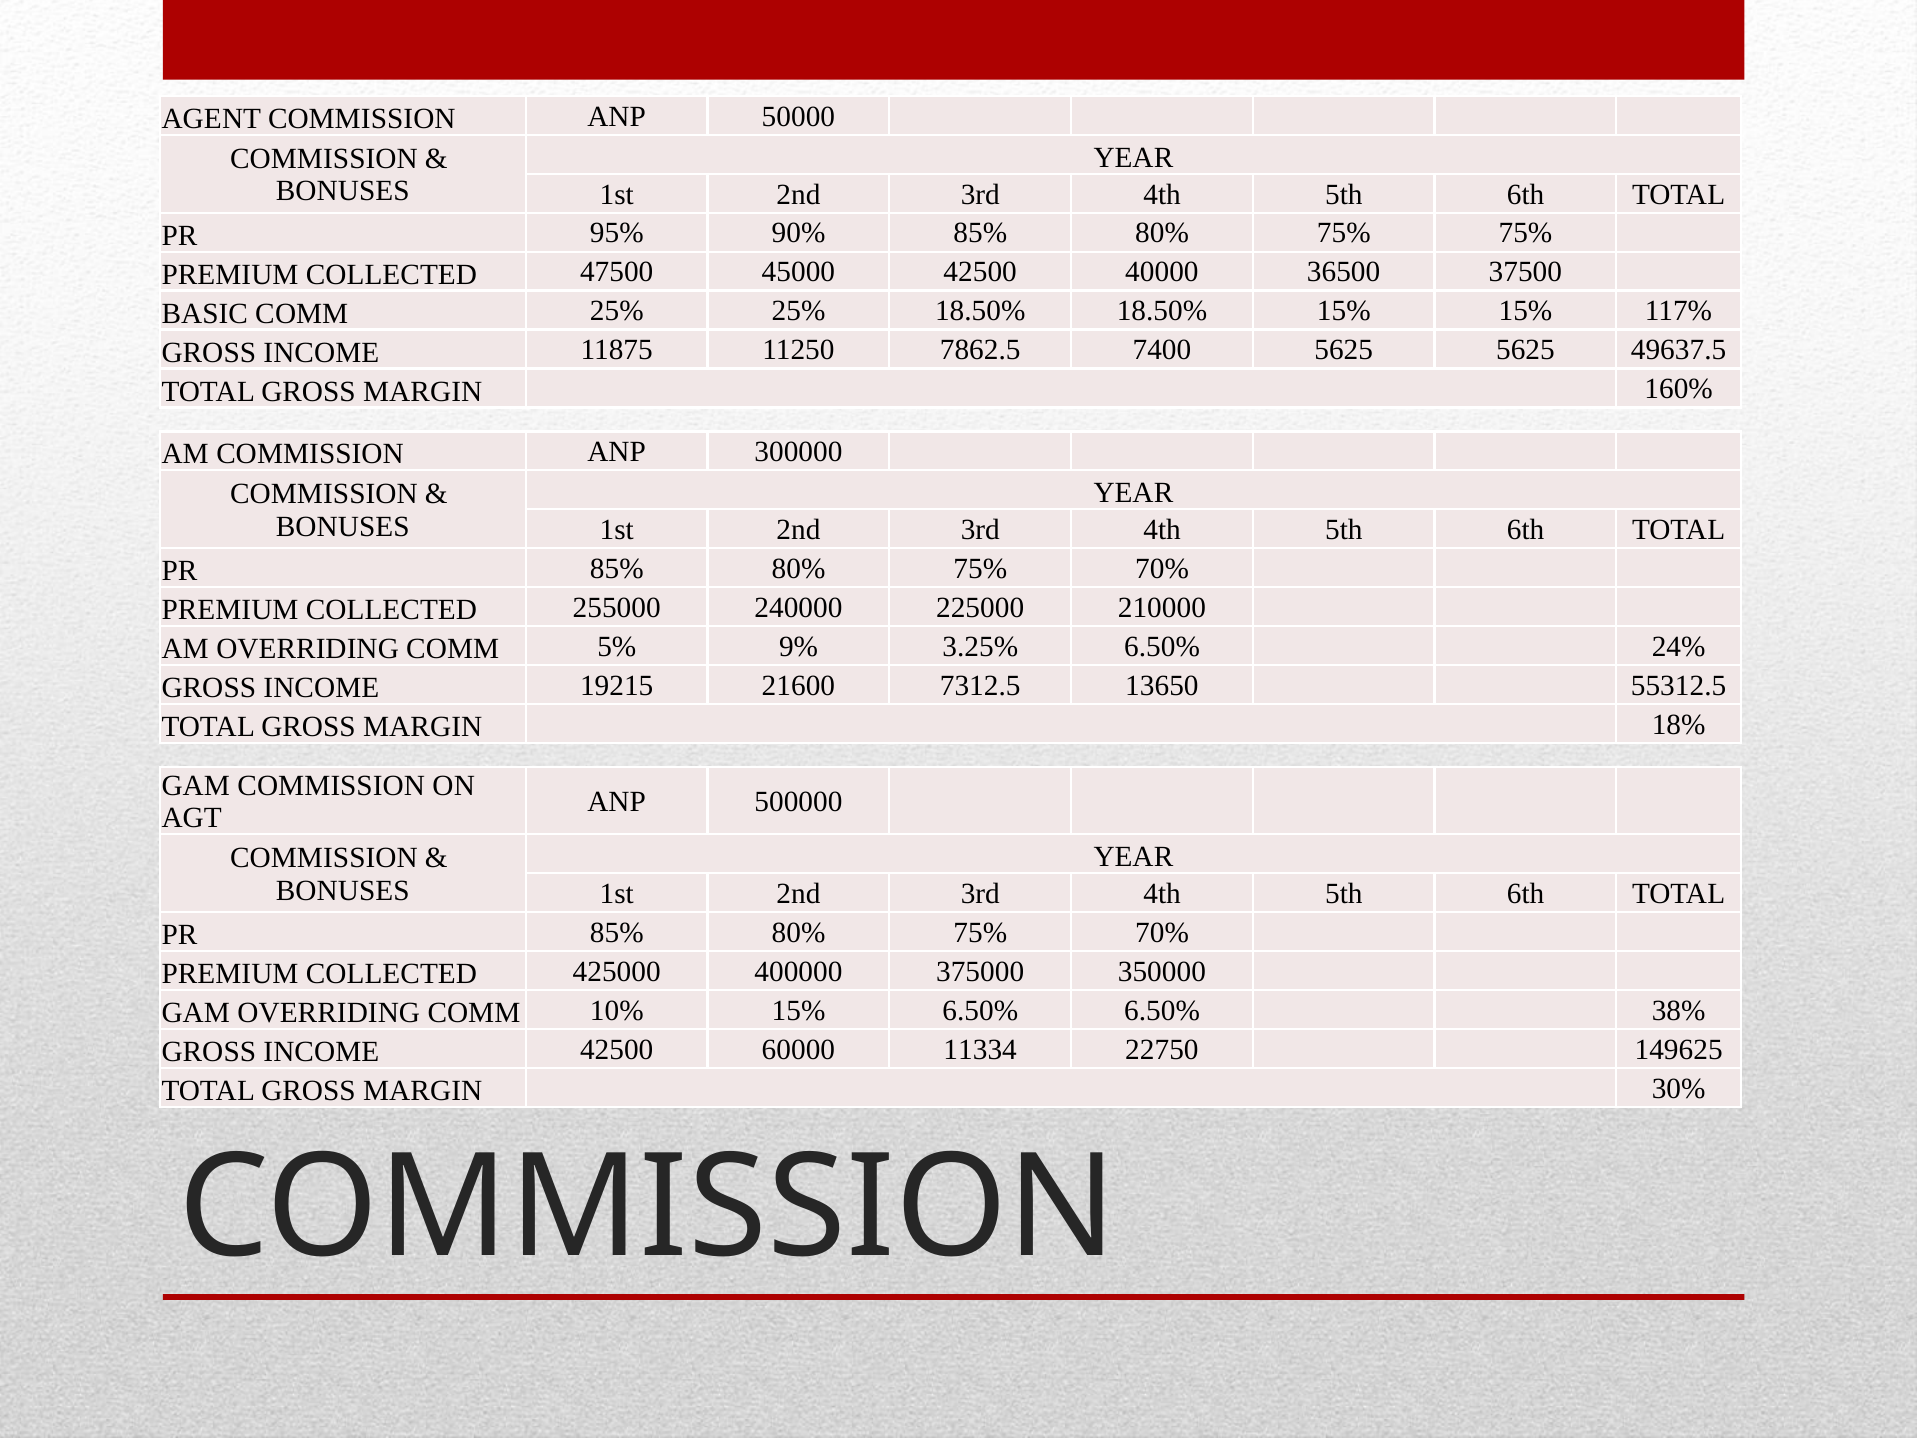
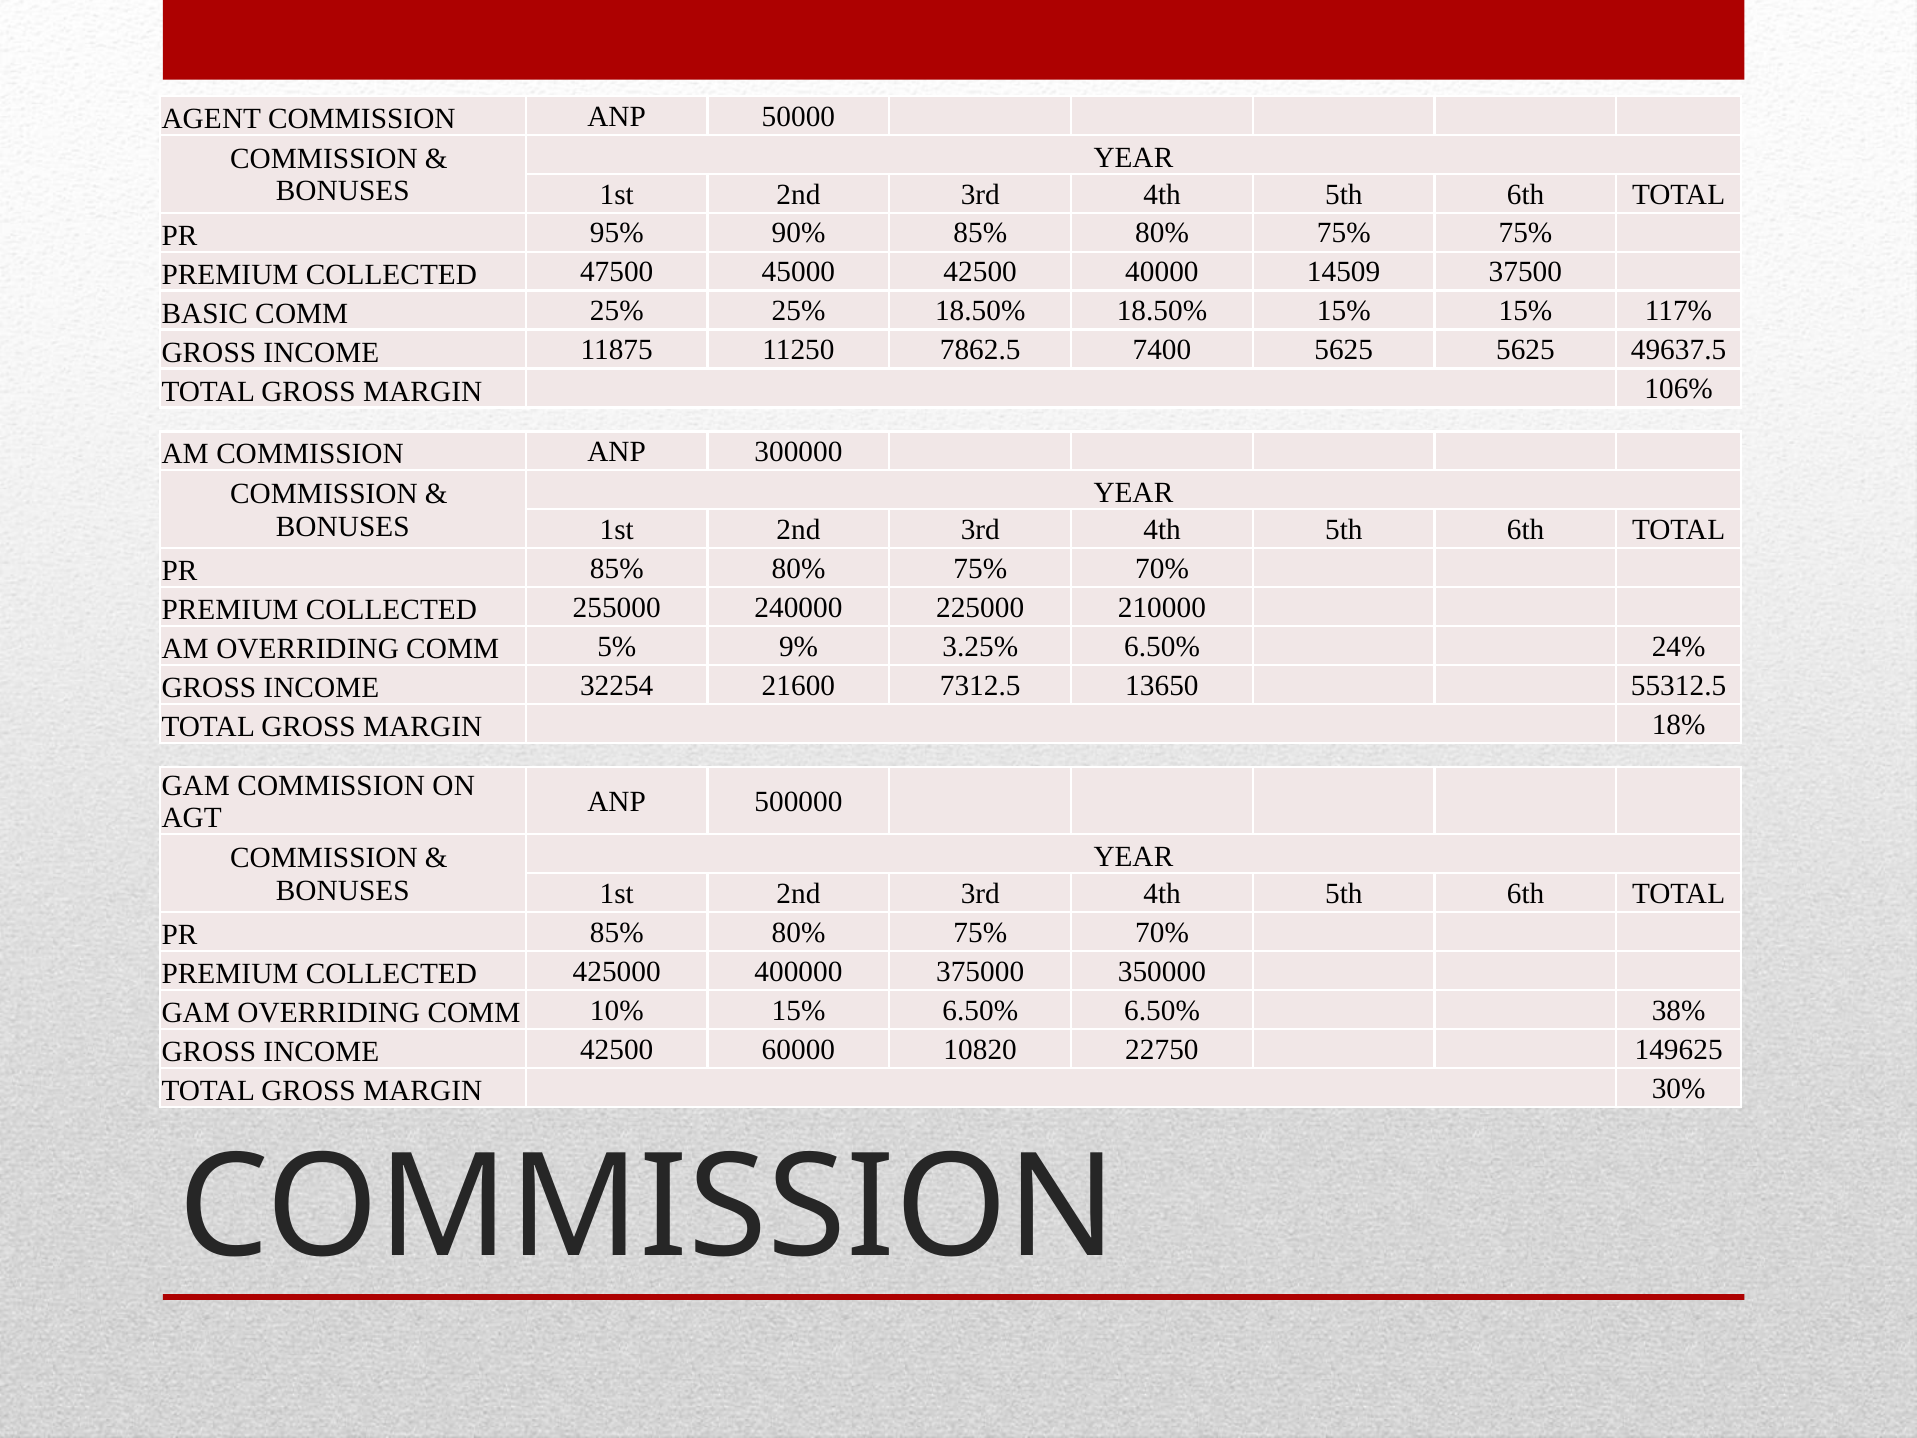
36500: 36500 -> 14509 (1344, 272)
160%: 160% -> 106% (1679, 389)
19215: 19215 -> 32254 (617, 686)
11334: 11334 -> 10820 (980, 1049)
